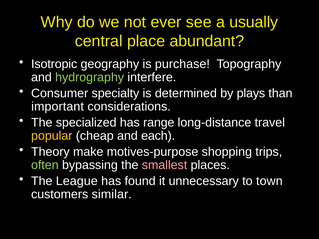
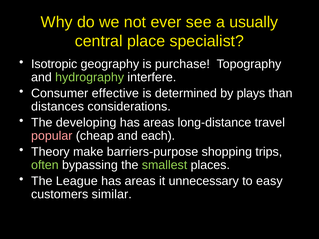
abundant: abundant -> specialist (207, 41)
specialty: specialty -> effective (115, 93)
important: important -> distances (58, 107)
specialized: specialized -> developing (86, 123)
range: range -> areas (159, 123)
popular colour: yellow -> pink (52, 136)
motives-purpose: motives-purpose -> barriers-purpose (153, 152)
smallest colour: pink -> light green (165, 165)
found: found -> areas (140, 181)
town: town -> easy (269, 181)
